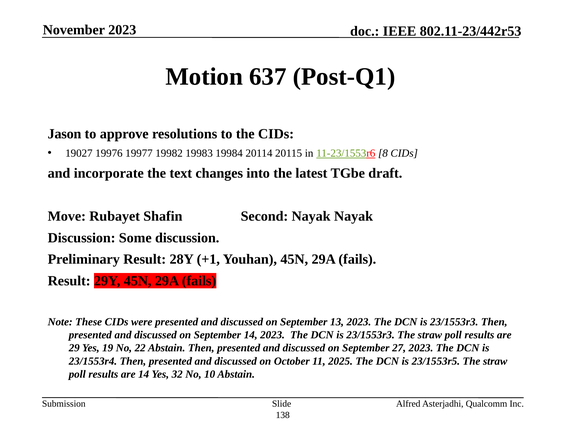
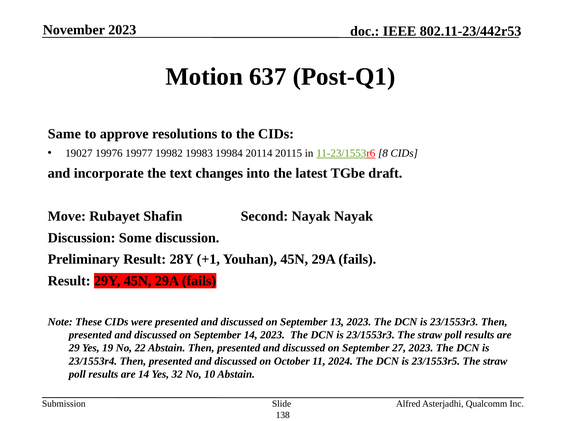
Jason: Jason -> Same (64, 134)
2025: 2025 -> 2024 (340, 361)
